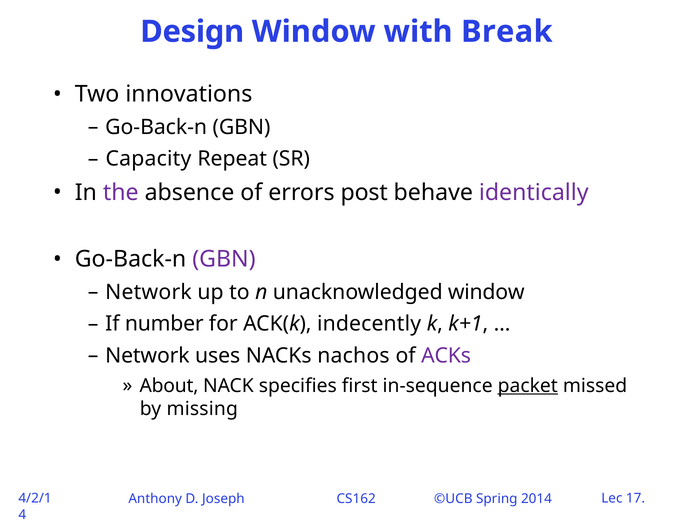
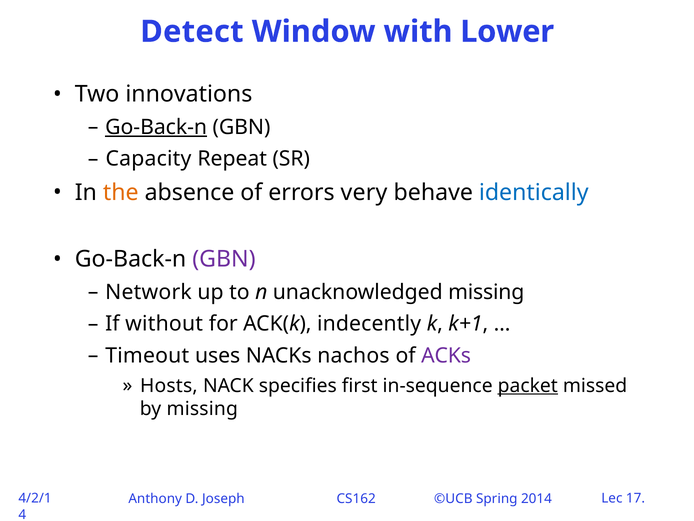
Design: Design -> Detect (192, 32)
Break: Break -> Lower (507, 32)
Go-Back-n underline: none -> present (156, 127)
the colour: purple -> orange (121, 192)
post: post -> very (364, 192)
identically colour: purple -> blue (534, 192)
unacknowledged window: window -> missing (486, 292)
number: number -> without (164, 324)
Network: Network -> Timeout (147, 355)
About: About -> Hosts (169, 385)
